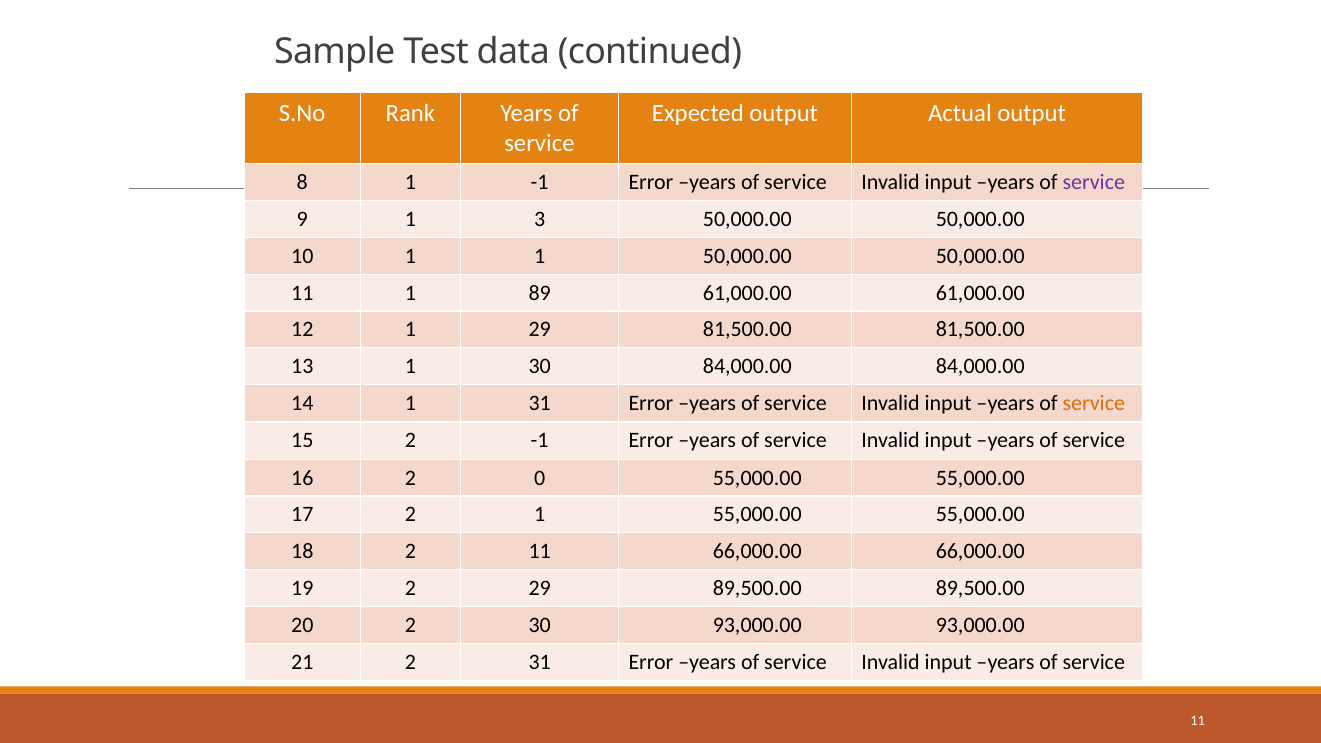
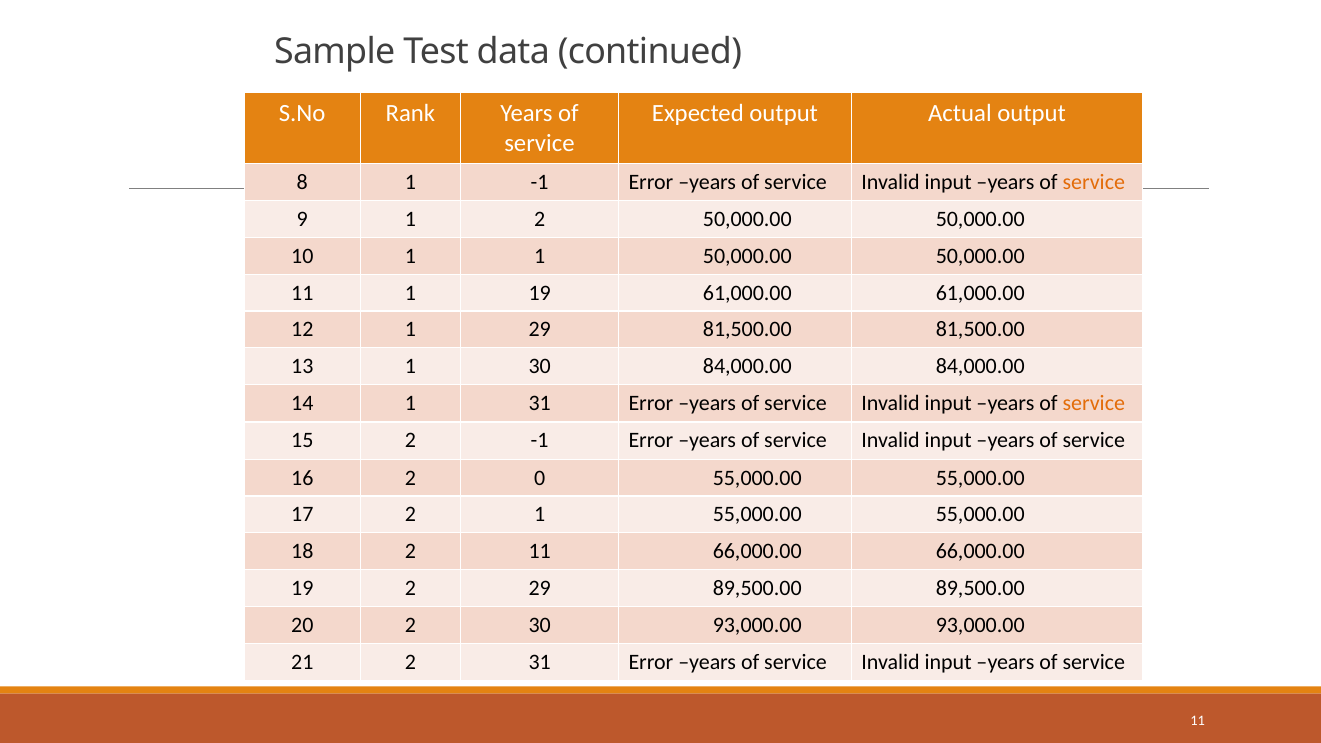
service colour: purple -> orange (1094, 182)
1 3: 3 -> 2 (540, 219)
1 89: 89 -> 19 (540, 293)
